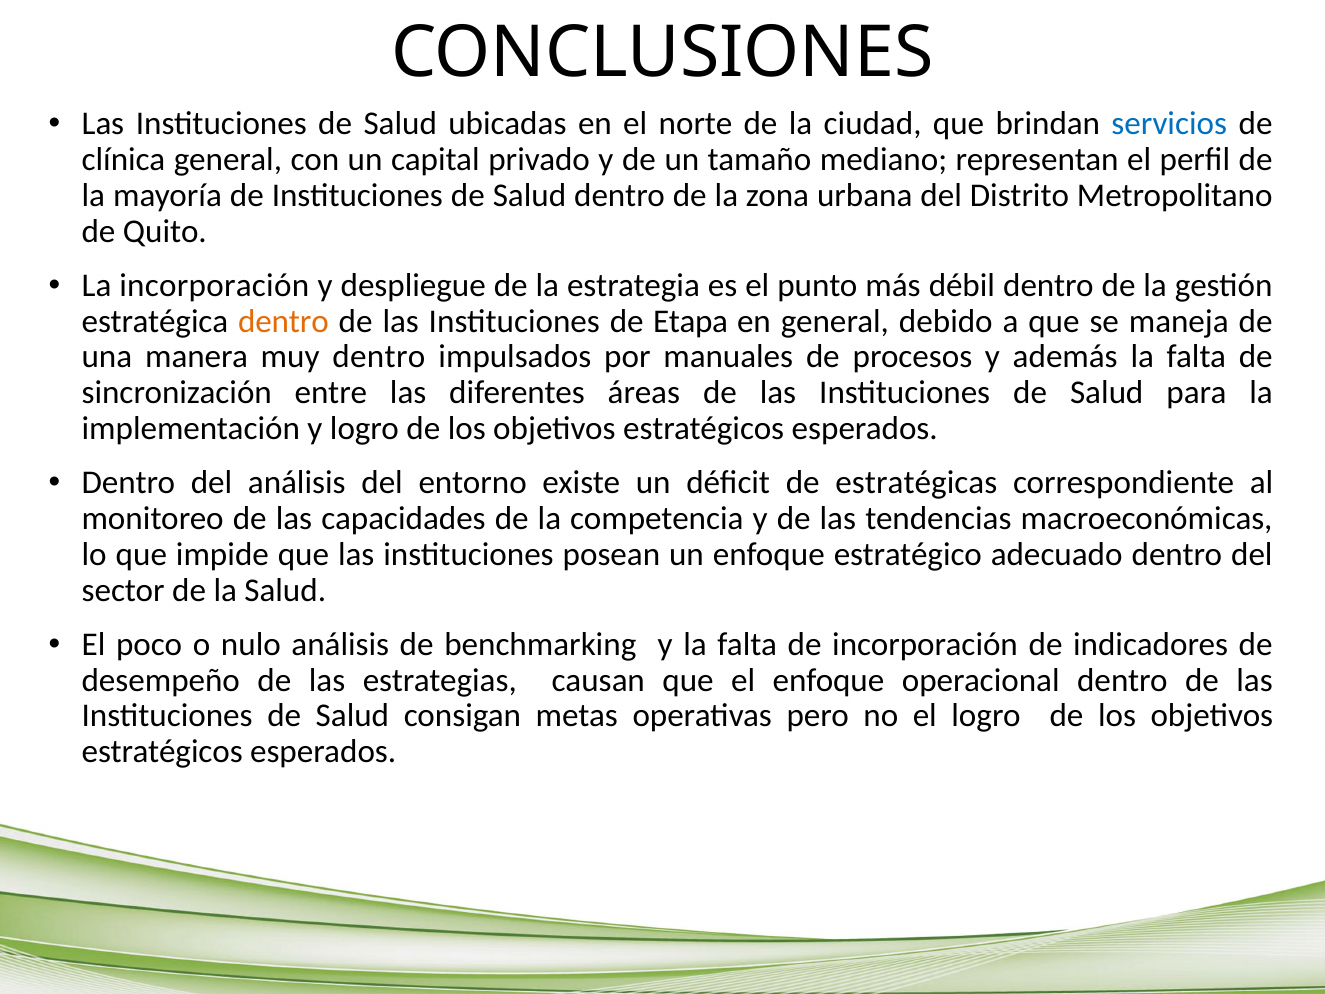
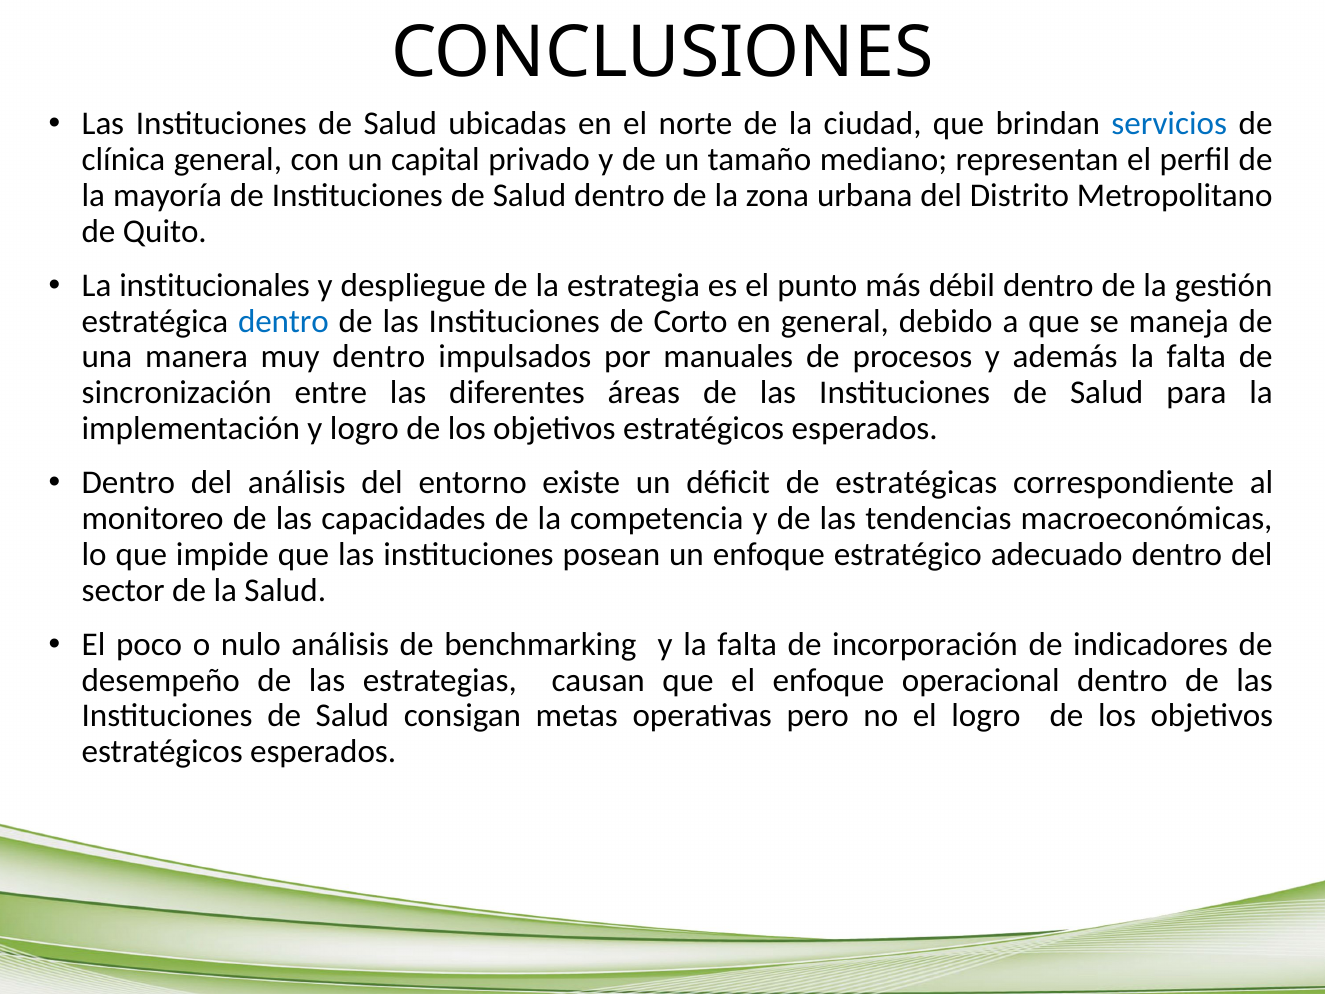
La incorporación: incorporación -> institucionales (215, 285)
dentro colour: orange -> blue (283, 321)
Etapa: Etapa -> Corto (691, 321)
